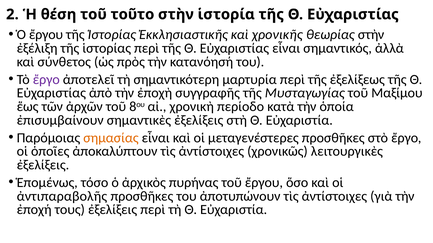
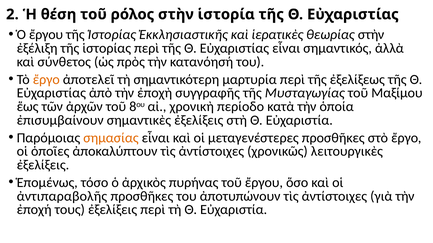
τοῦτο: τοῦτο -> ρόλος (132, 14)
χρονικῆς: χρονικῆς -> ἱερατικὲς (277, 35)
ἔργο colour: purple -> orange (46, 80)
